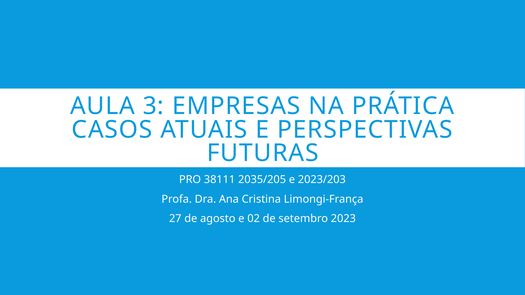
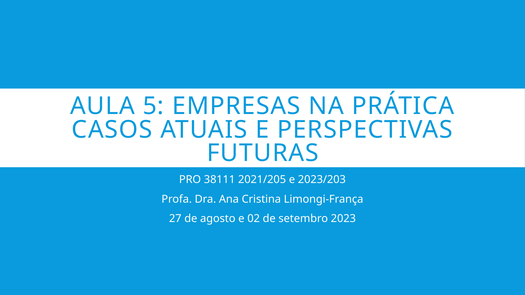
3: 3 -> 5 (153, 106)
2035/205: 2035/205 -> 2021/205 (262, 180)
